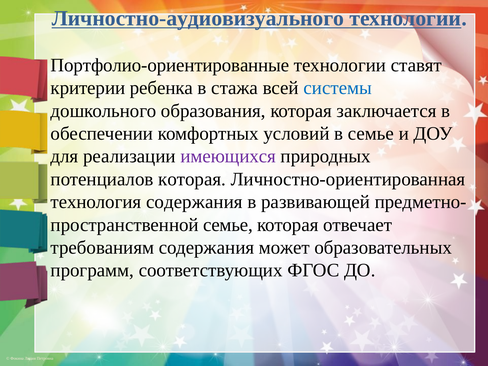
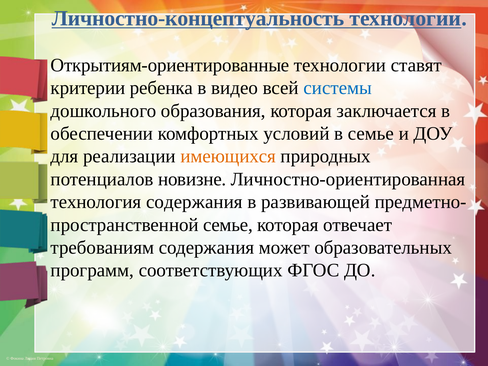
Личностно-аудиовизуального: Личностно-аудиовизуального -> Личностно-концептуальность (198, 18)
Портфолио-ориентированные: Портфолио-ориентированные -> Открытиям-ориентированные (170, 65)
стажа: стажа -> видео (235, 88)
имеющихся colour: purple -> orange (228, 156)
потенциалов которая: которая -> новизне (192, 179)
